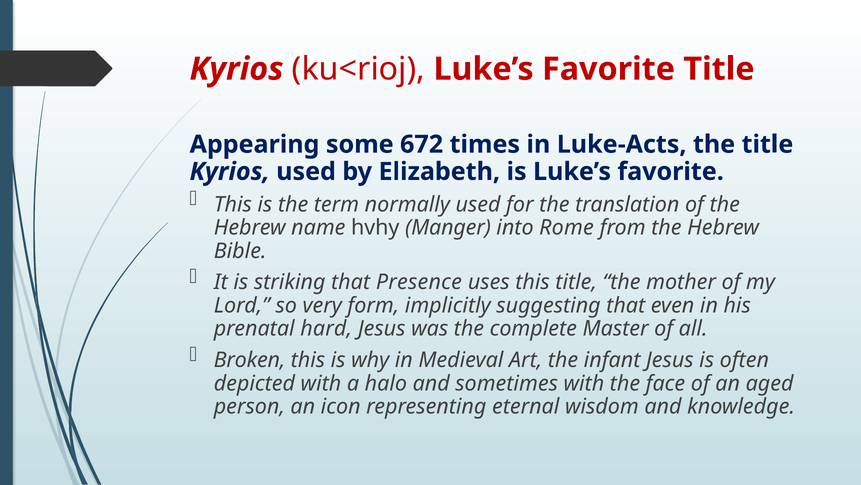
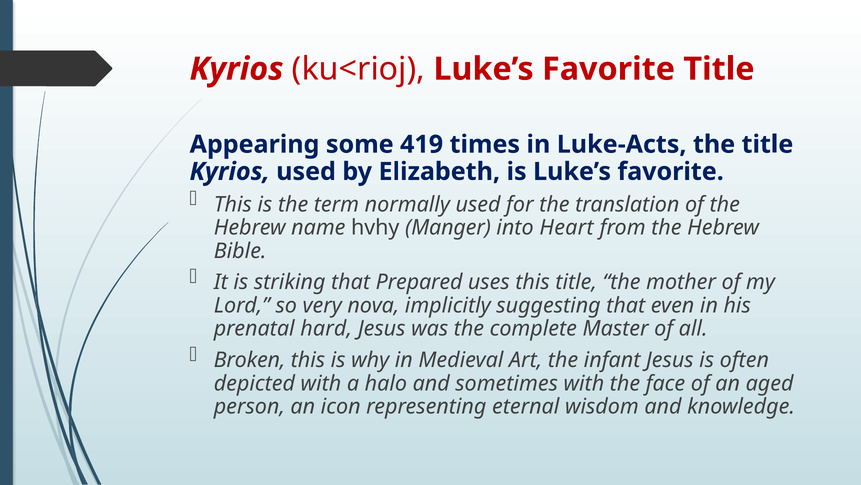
672: 672 -> 419 (422, 144)
Rome: Rome -> Heart (567, 227)
Presence: Presence -> Prepared (419, 282)
form: form -> nova (373, 305)
